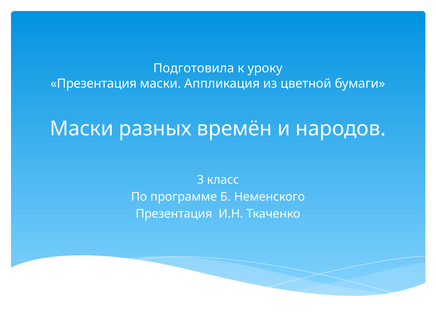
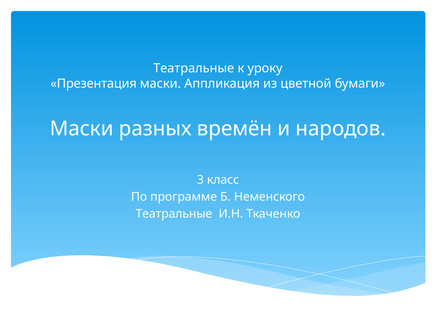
Подготовила: Подготовила -> Театральные (194, 68)
Презентация: Презентация -> Театральные (174, 214)
